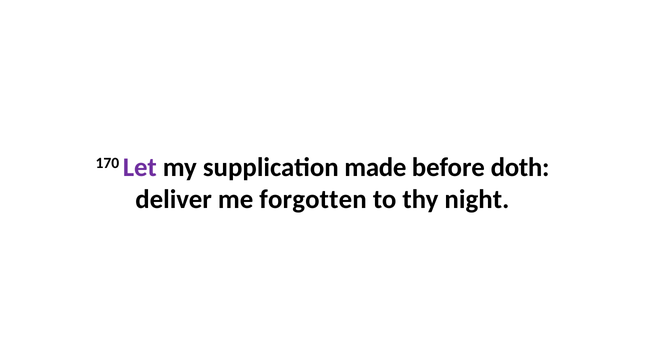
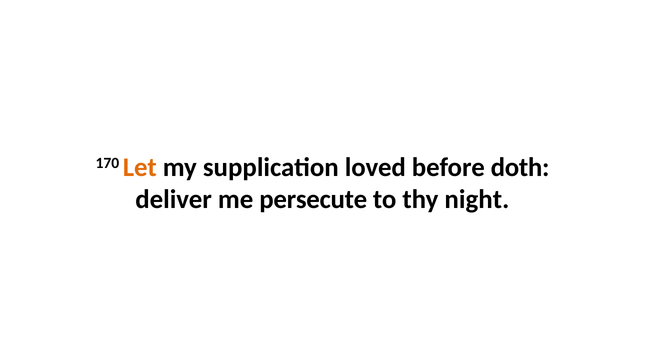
Let colour: purple -> orange (140, 167)
made: made -> loved (375, 167)
forgotten: forgotten -> persecute (313, 199)
